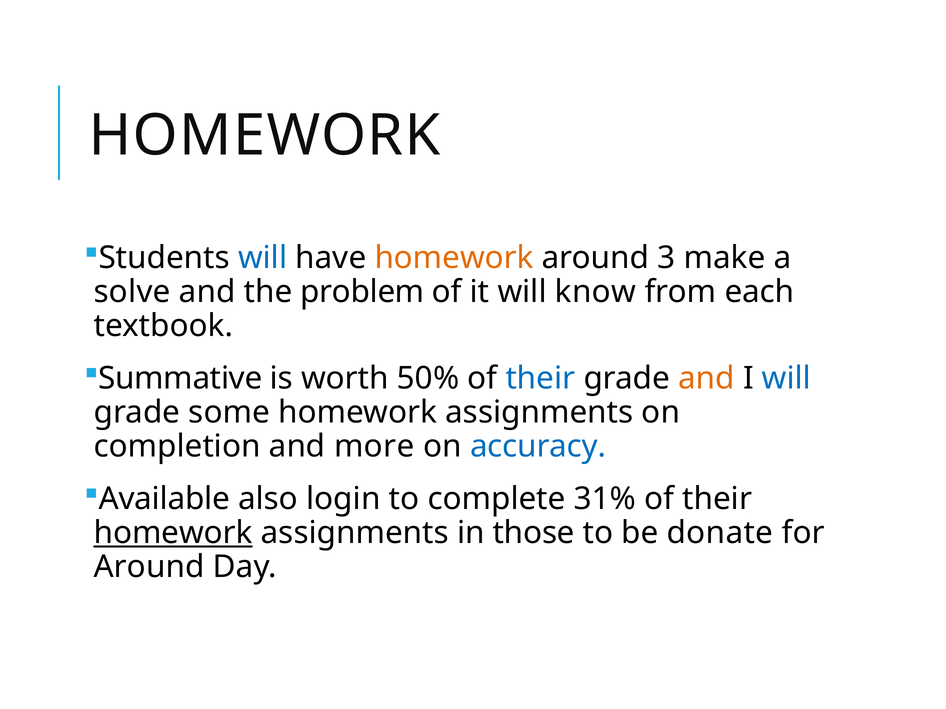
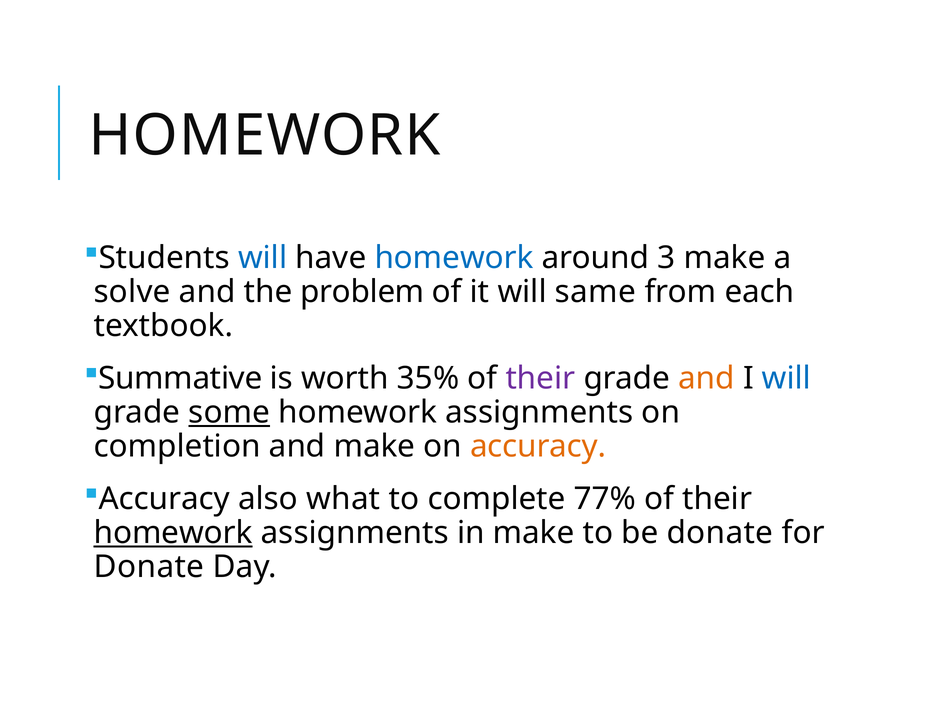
homework colour: orange -> blue (454, 258)
know: know -> same (595, 292)
50%: 50% -> 35% (428, 379)
their colour: blue -> purple (540, 379)
some underline: none -> present (229, 413)
and more: more -> make (374, 447)
accuracy colour: blue -> orange (538, 447)
Available: Available -> Accuracy (164, 499)
login: login -> what (343, 499)
31%: 31% -> 77% (605, 499)
in those: those -> make (534, 533)
Around: Around -> Donate (149, 567)
